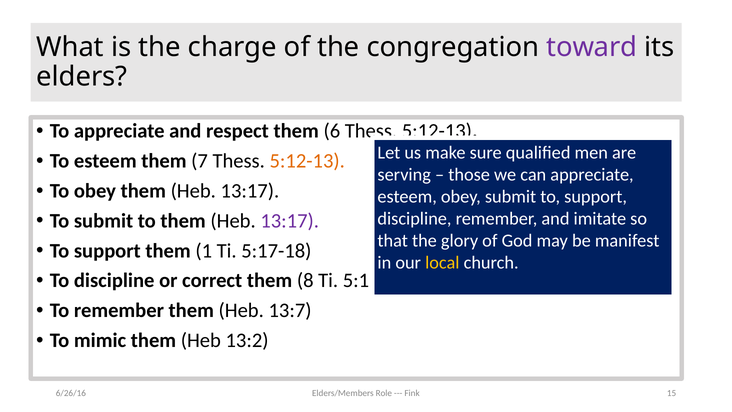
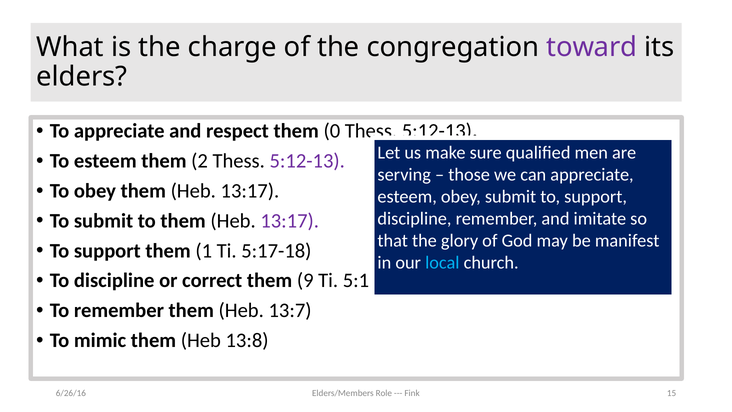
6: 6 -> 0 (332, 131)
7: 7 -> 2 (200, 161)
5:12-13 colour: orange -> purple (307, 161)
local colour: yellow -> light blue (442, 262)
8: 8 -> 9 (305, 280)
13:2: 13:2 -> 13:8 (247, 340)
